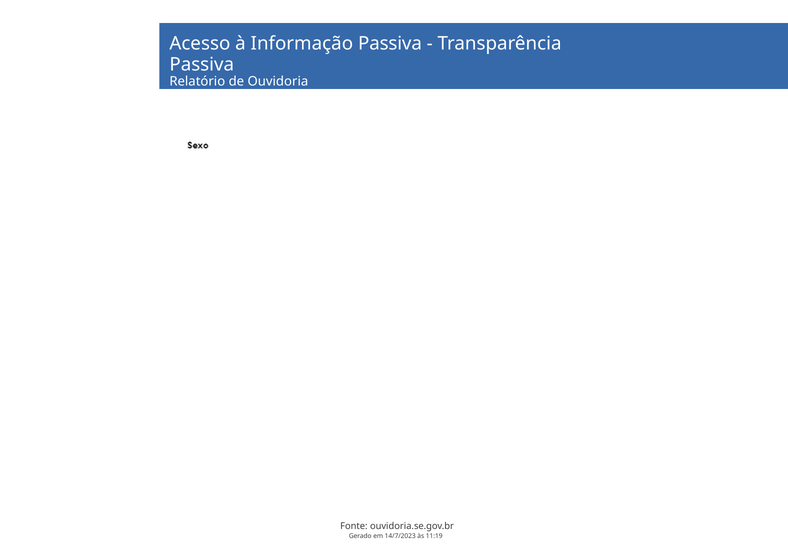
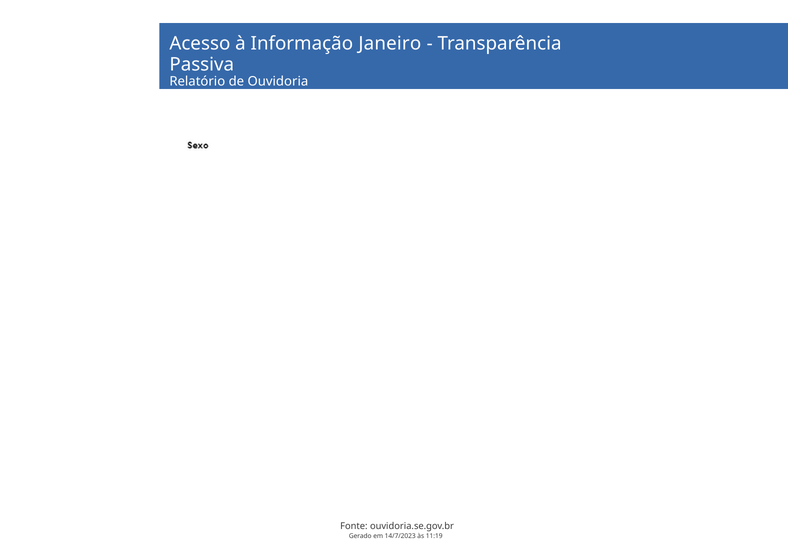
Informação Passiva: Passiva -> Janeiro (390, 44)
